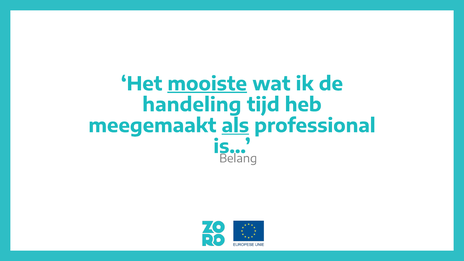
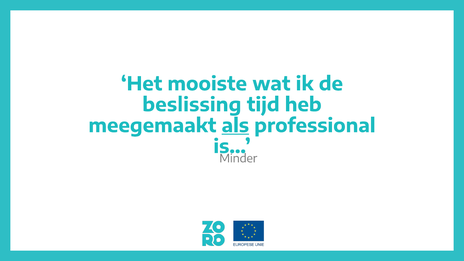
mooiste underline: present -> none (207, 84)
handeling: handeling -> beslissing (192, 105)
Belang: Belang -> Minder (238, 159)
